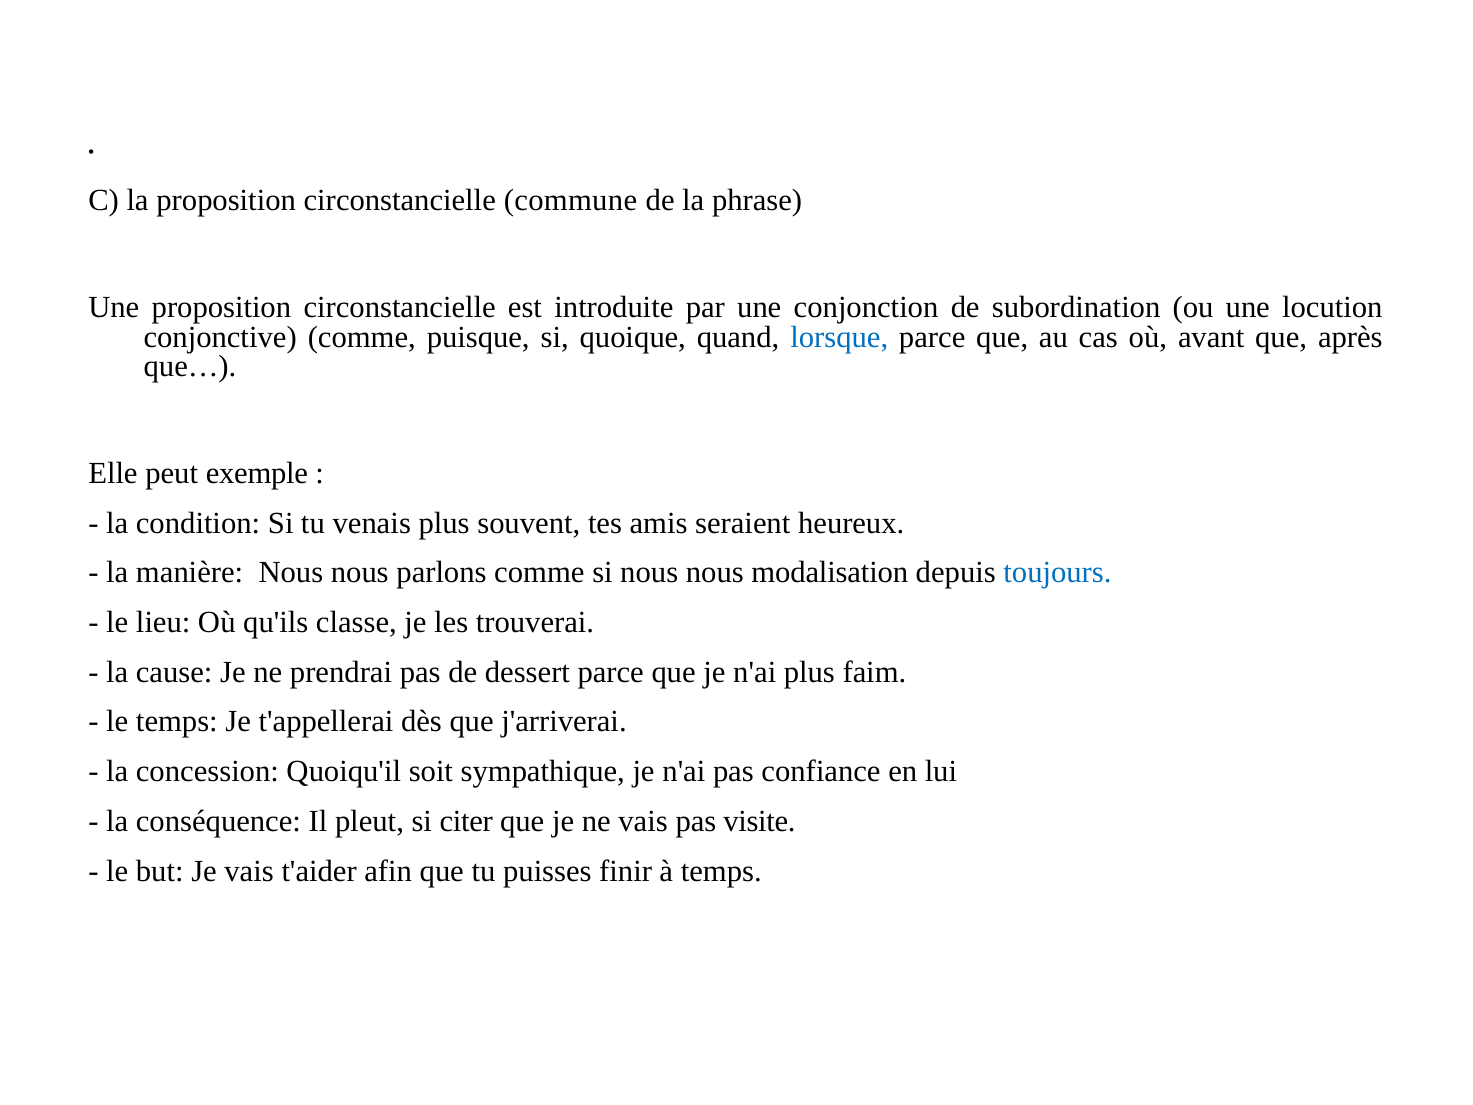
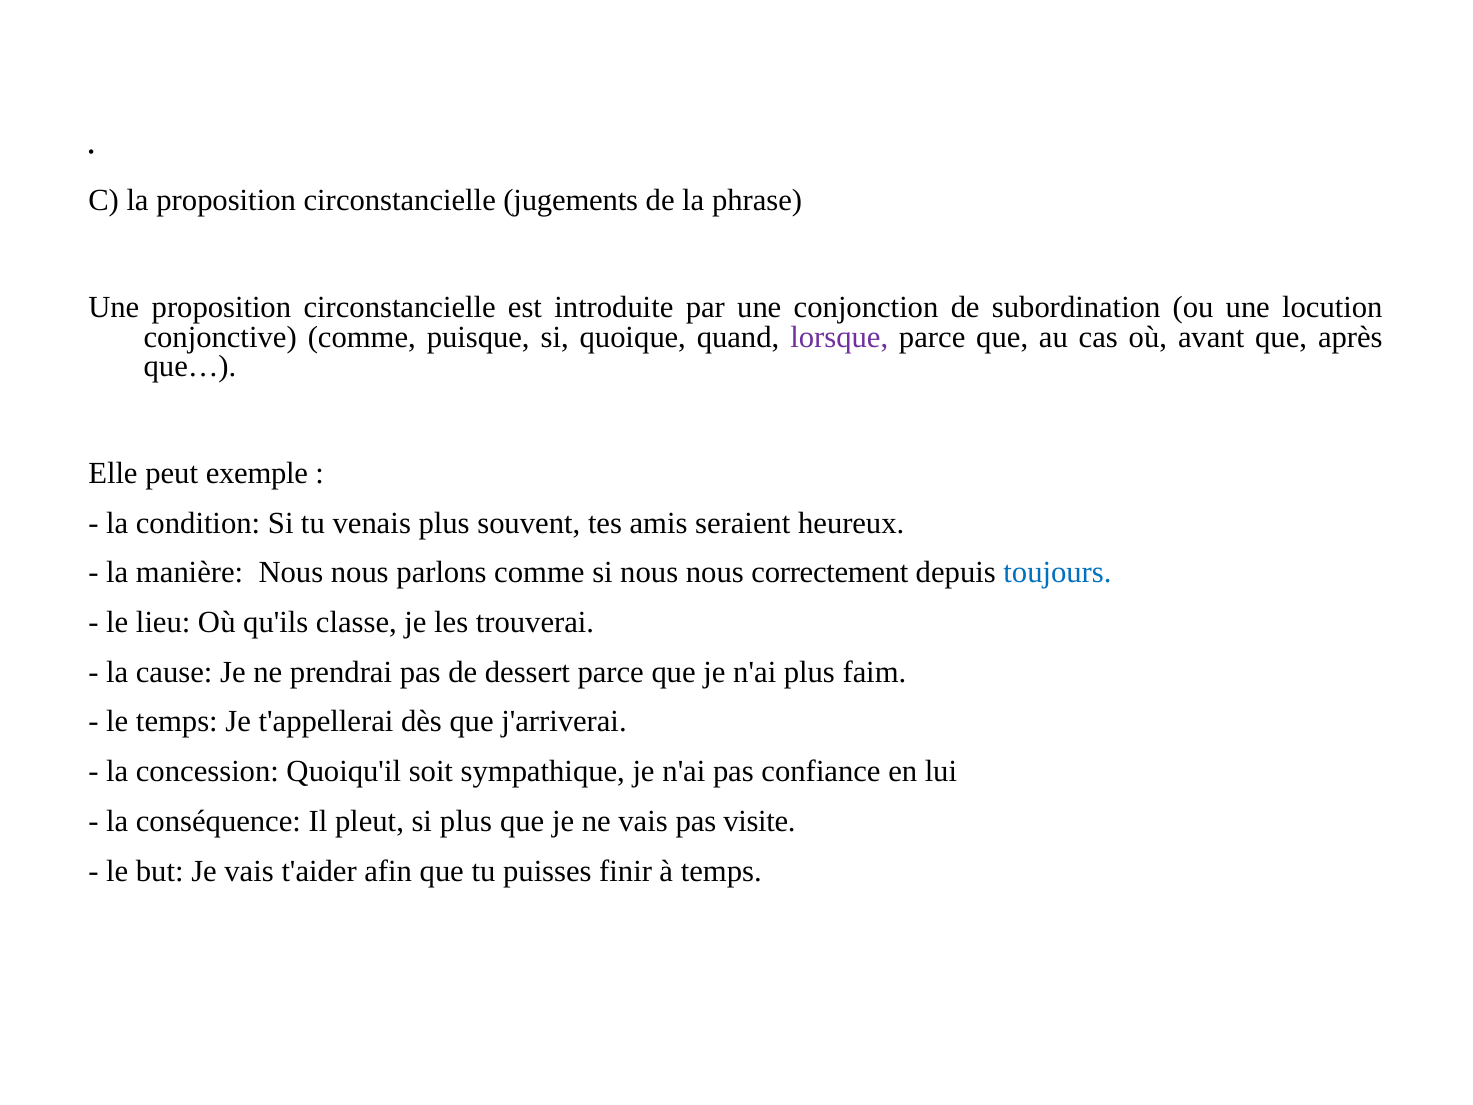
commune: commune -> jugements (571, 201)
lorsque colour: blue -> purple (839, 337)
modalisation: modalisation -> correctement (830, 573)
si citer: citer -> plus (466, 821)
